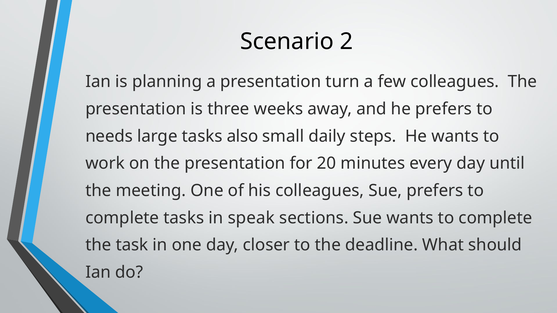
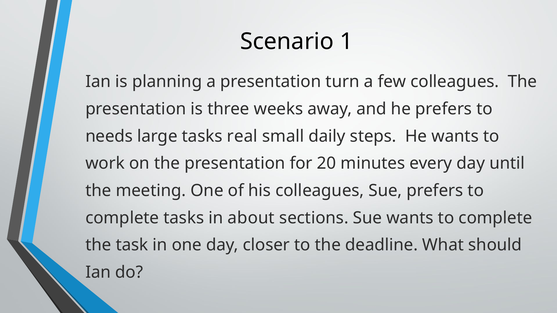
2: 2 -> 1 (347, 42)
also: also -> real (242, 136)
speak: speak -> about (251, 218)
